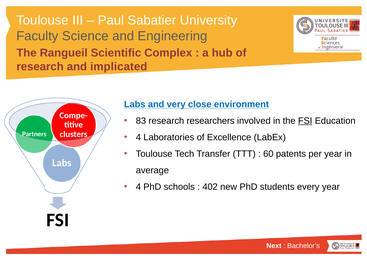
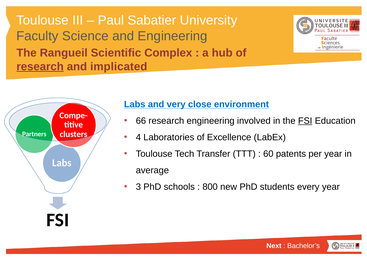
research underline: none -> present (40, 66)
83: 83 -> 66 (141, 121)
research researchers: researchers -> engineering (211, 121)
4: 4 -> 3 (138, 187)
402: 402 -> 800 (210, 187)
